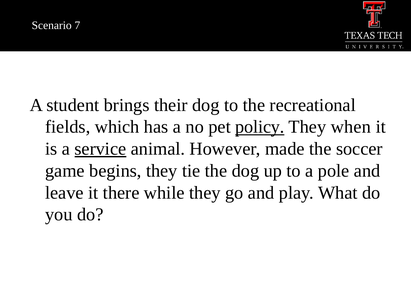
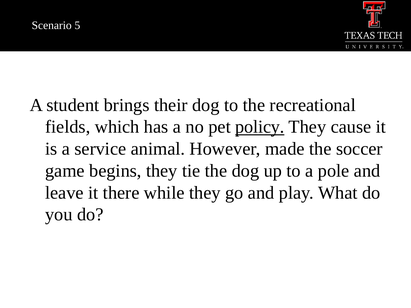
7: 7 -> 5 (77, 25)
when: when -> cause (351, 127)
service underline: present -> none (100, 149)
